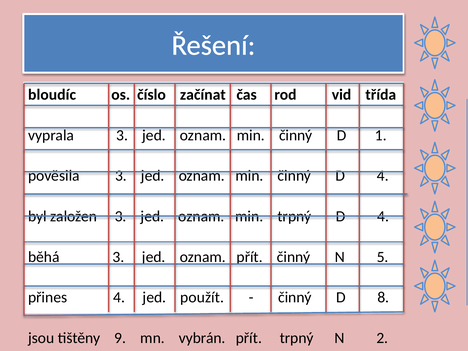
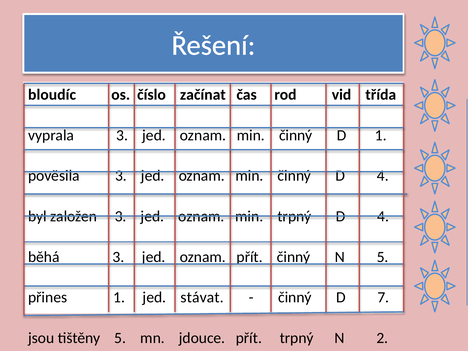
přines 4: 4 -> 1 (119, 297)
použít: použít -> stávat (202, 297)
8: 8 -> 7 (383, 297)
tištěny 9: 9 -> 5 (120, 338)
vybrán: vybrán -> jdouce (202, 338)
